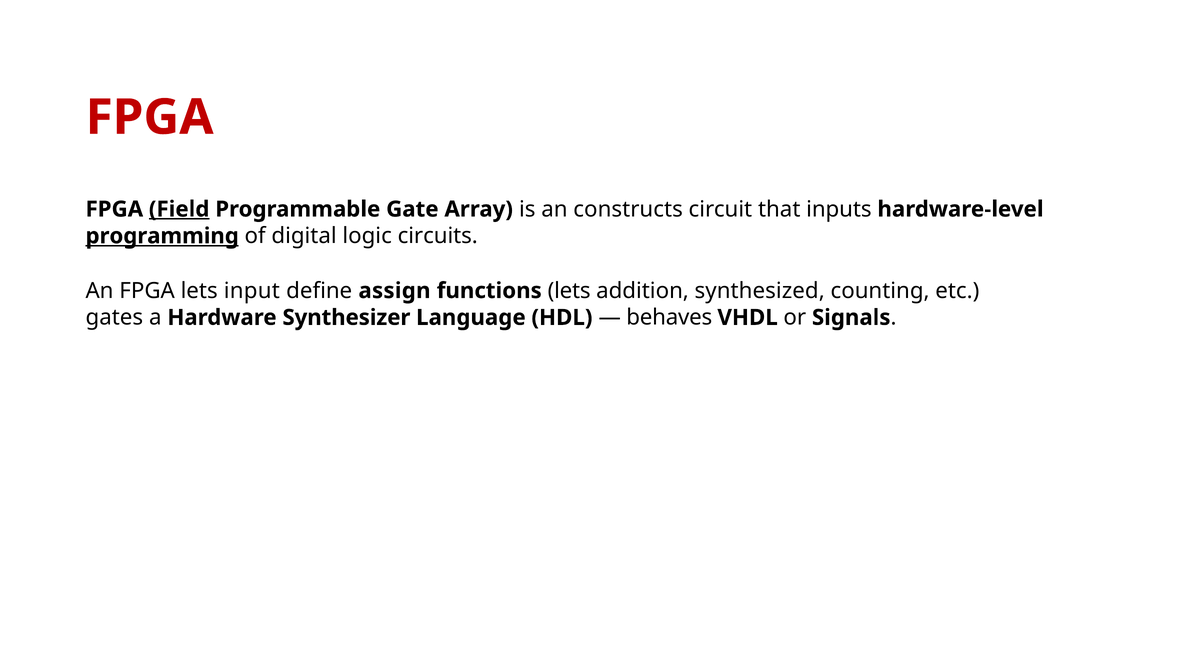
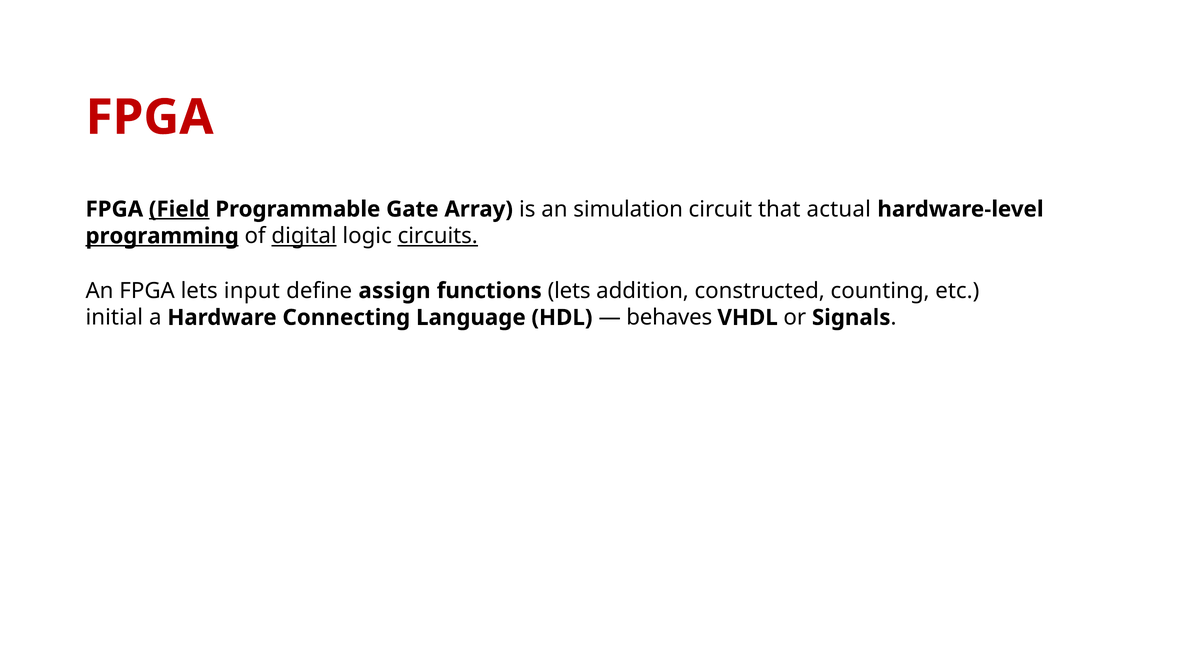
constructs: constructs -> simulation (628, 209)
inputs: inputs -> actual (839, 209)
digital underline: none -> present (304, 236)
circuits underline: none -> present (438, 236)
synthesized: synthesized -> constructed (760, 291)
gates: gates -> initial (114, 318)
Synthesizer: Synthesizer -> Connecting (346, 318)
